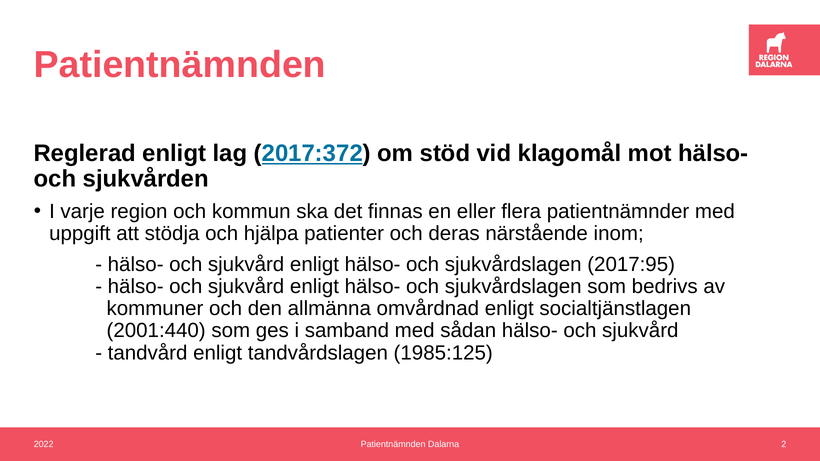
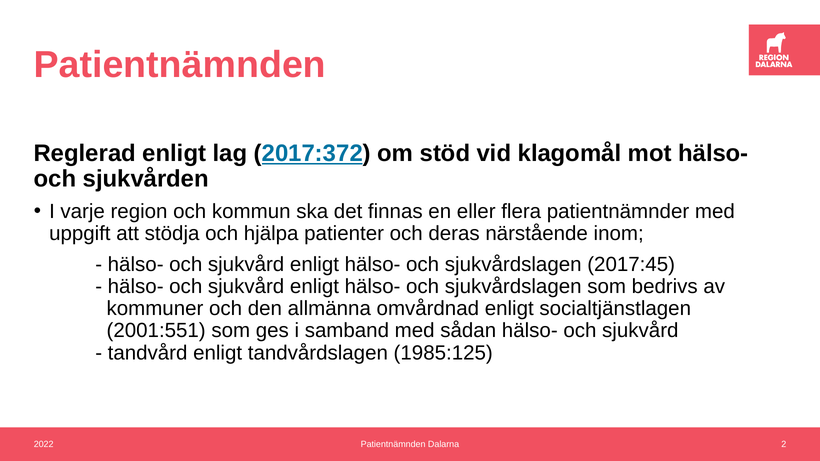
2017:95: 2017:95 -> 2017:45 (631, 264)
2001:440: 2001:440 -> 2001:551 (156, 331)
